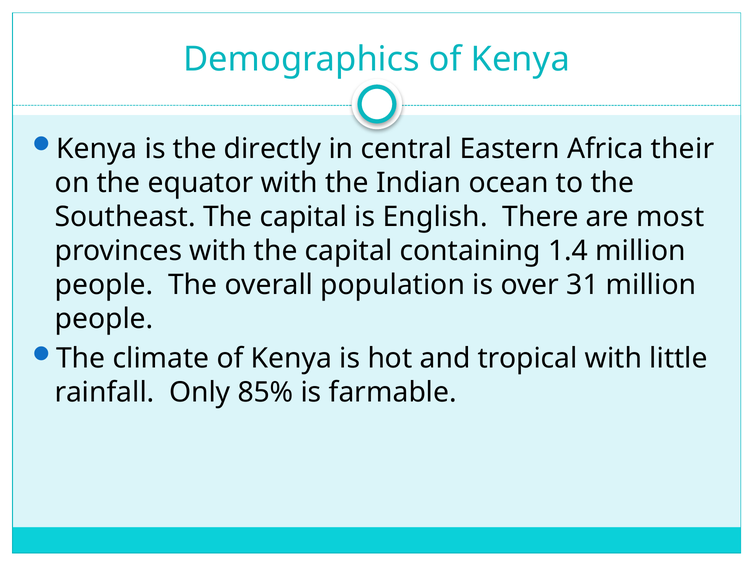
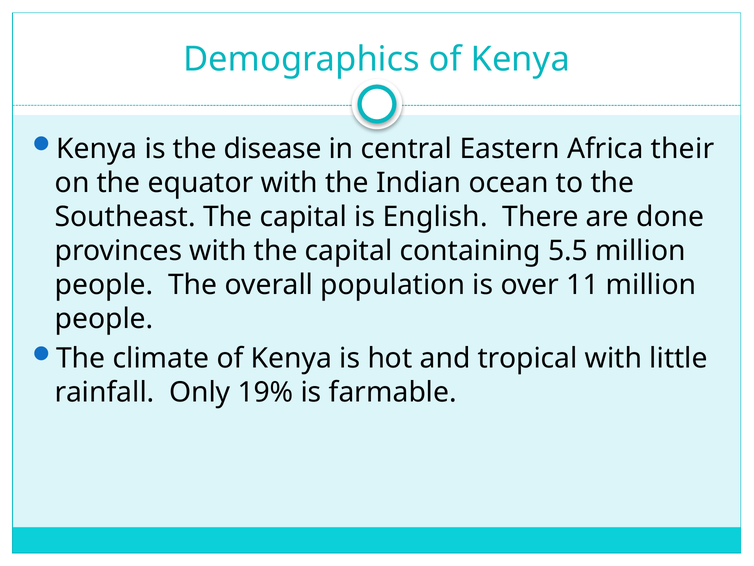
directly: directly -> disease (273, 149)
most: most -> done (670, 217)
1.4: 1.4 -> 5.5 (568, 250)
31: 31 -> 11 (583, 284)
85%: 85% -> 19% (265, 392)
